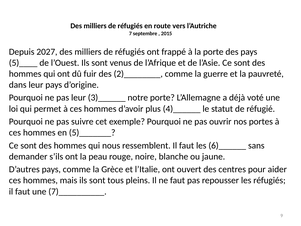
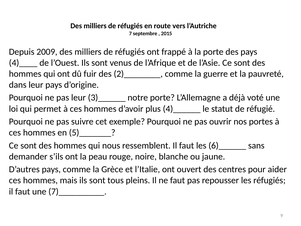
2027: 2027 -> 2009 (47, 52)
5)____: 5)____ -> 4)____ (23, 63)
